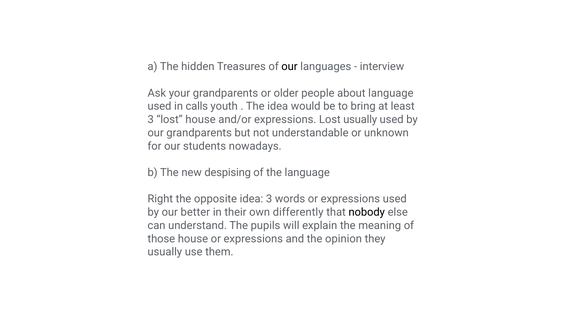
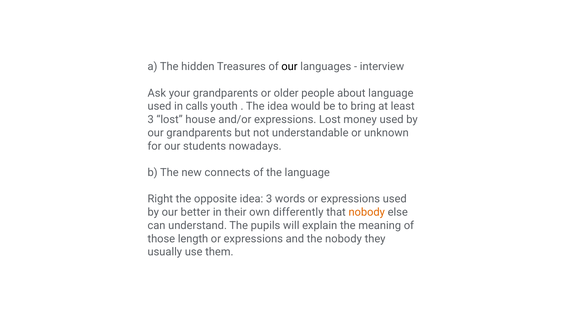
Lost usually: usually -> money (360, 120)
despising: despising -> connects (228, 173)
nobody colour: black -> orange (367, 213)
those house: house -> length (193, 239)
the opinion: opinion -> nobody (344, 239)
